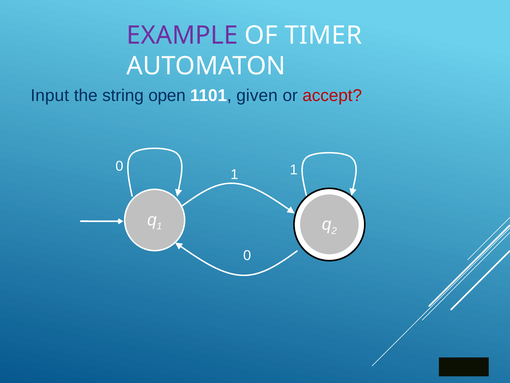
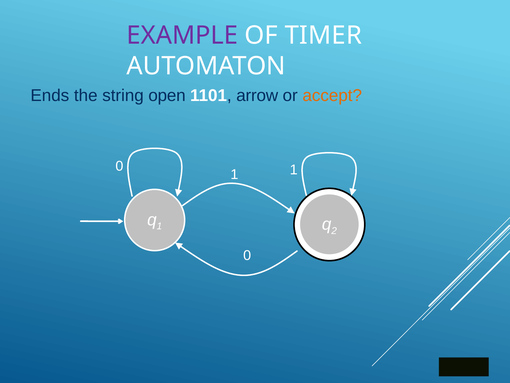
Input: Input -> Ends (50, 95)
given: given -> arrow (257, 95)
accept colour: red -> orange (332, 95)
